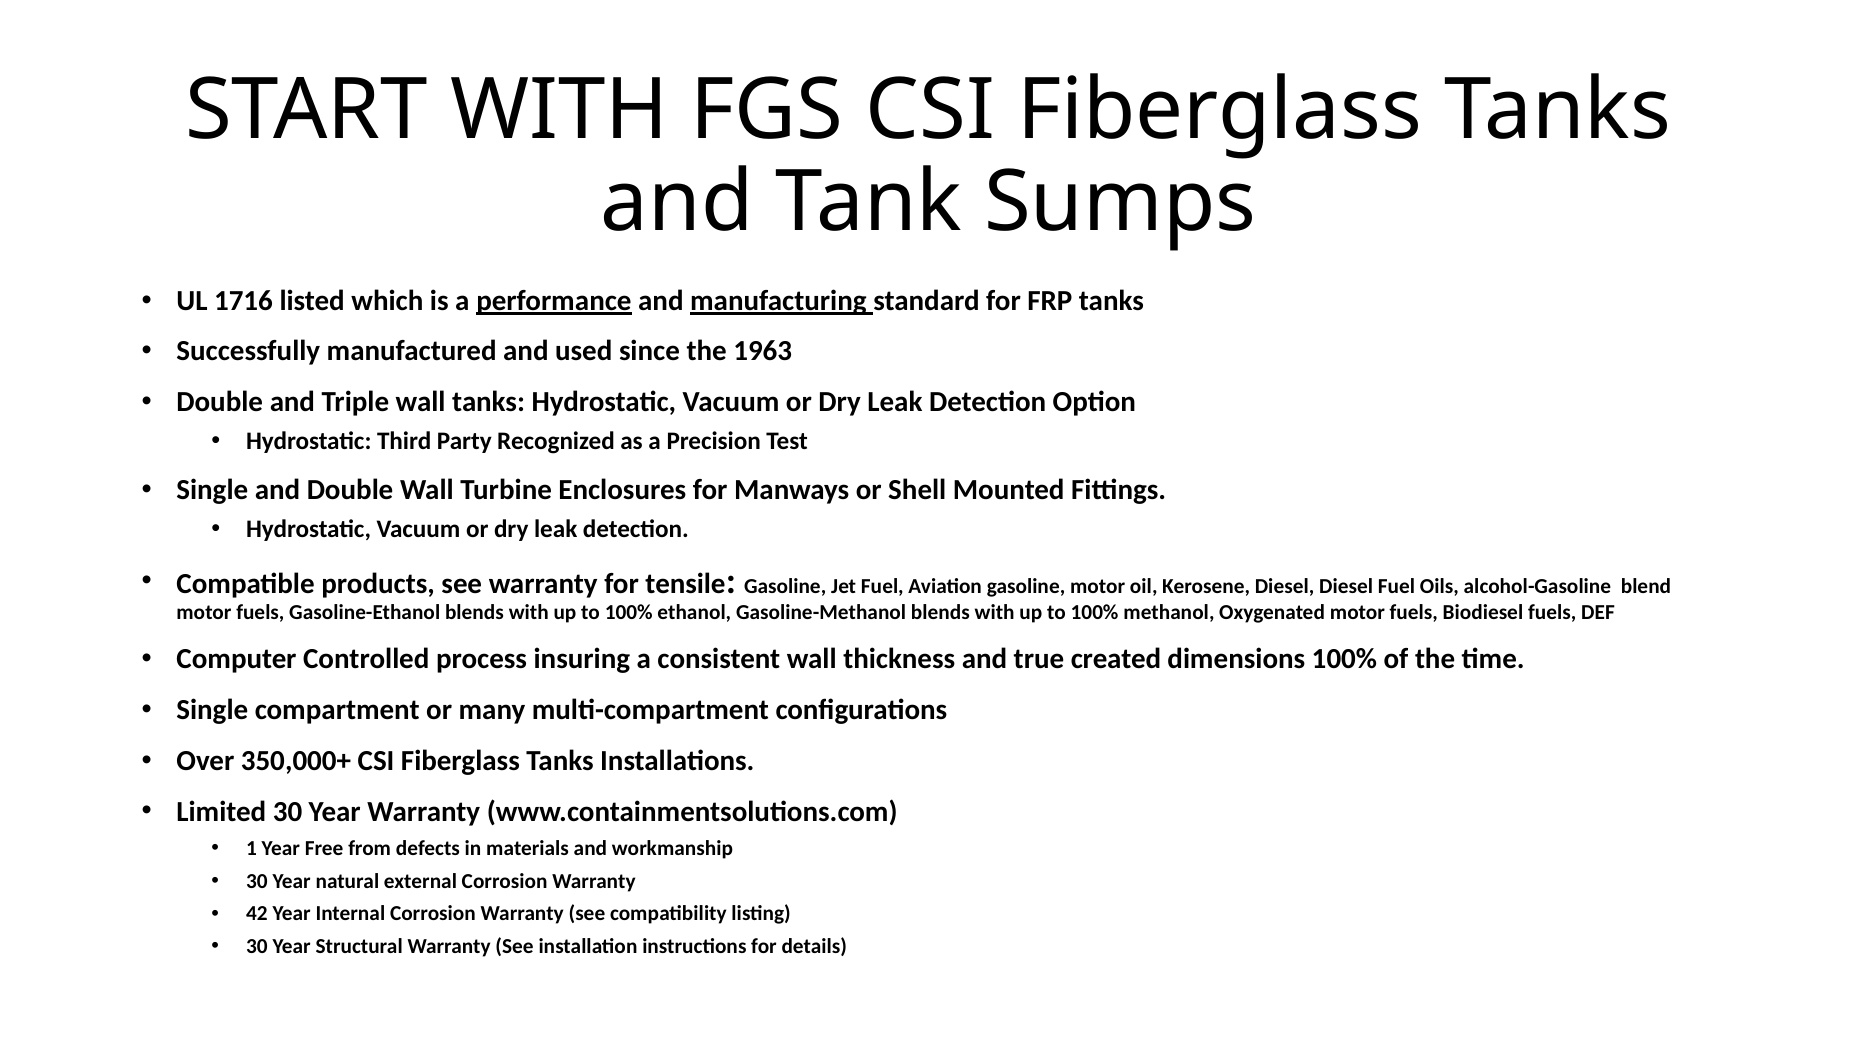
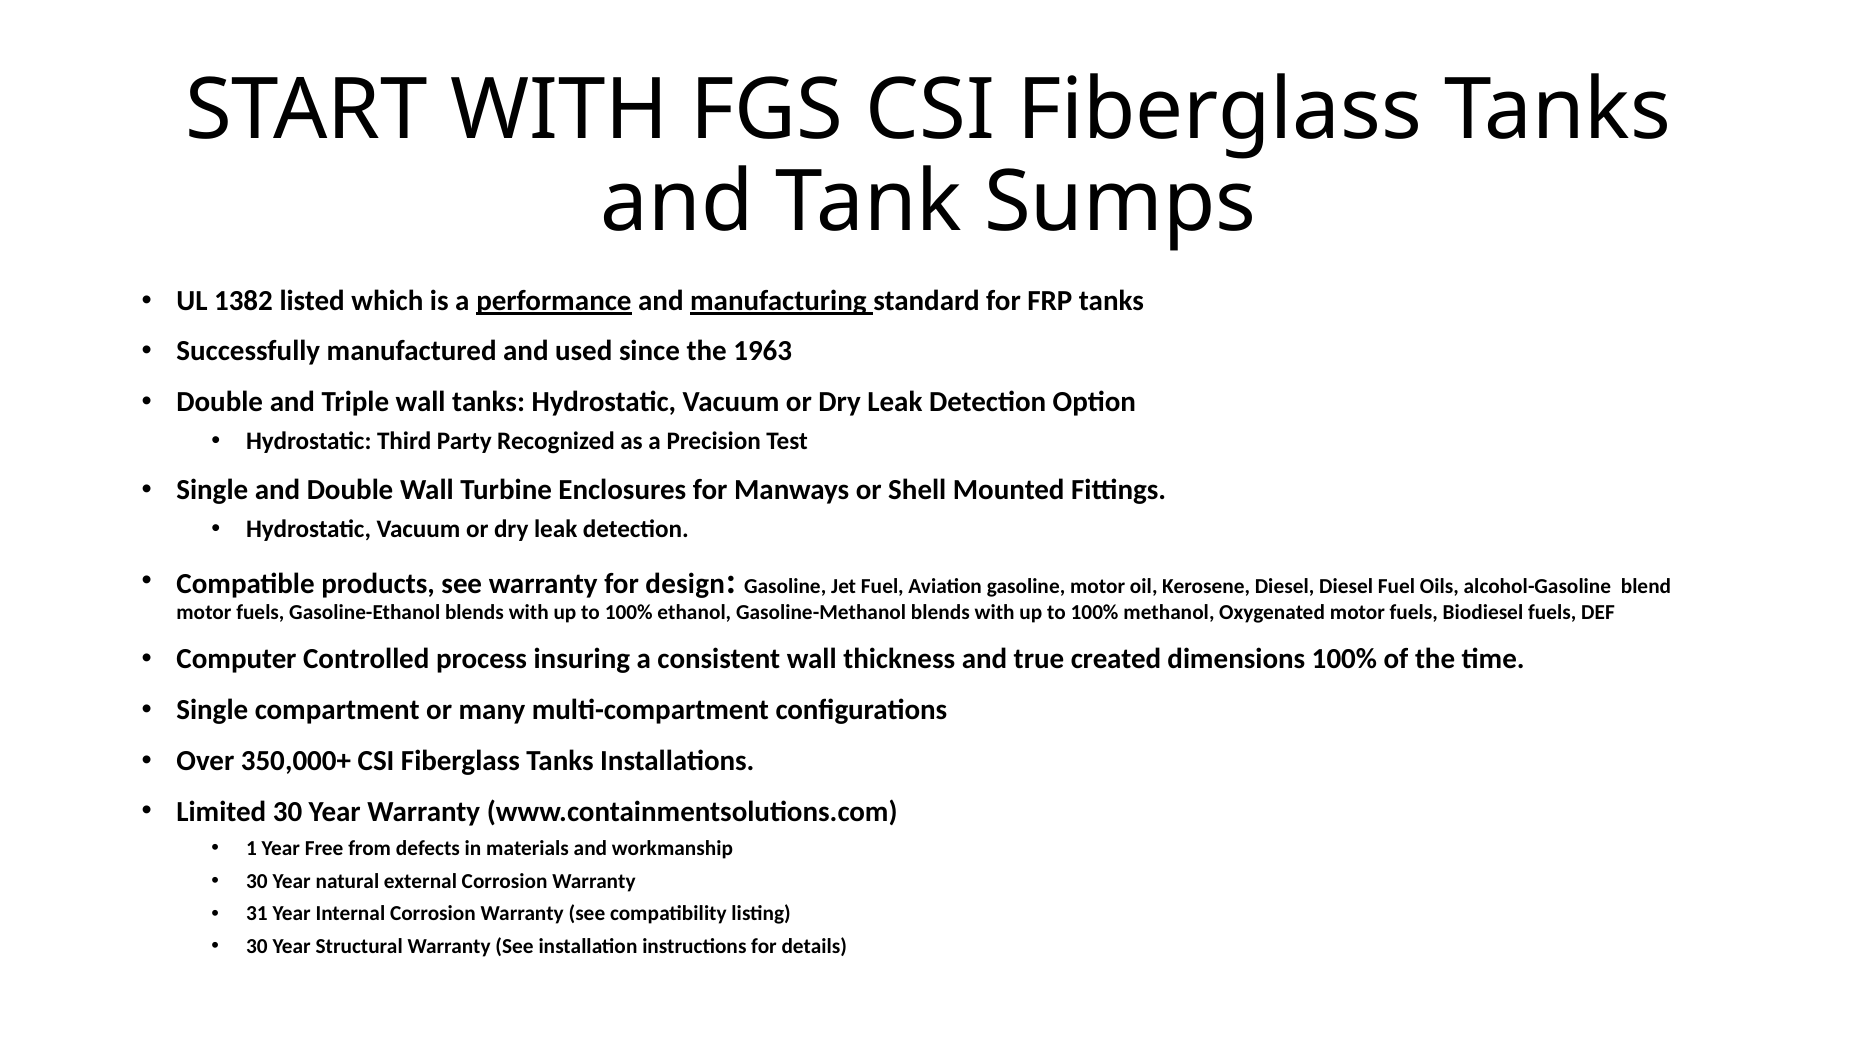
1716: 1716 -> 1382 (243, 301)
tensile: tensile -> design (685, 584)
42: 42 -> 31 (257, 914)
